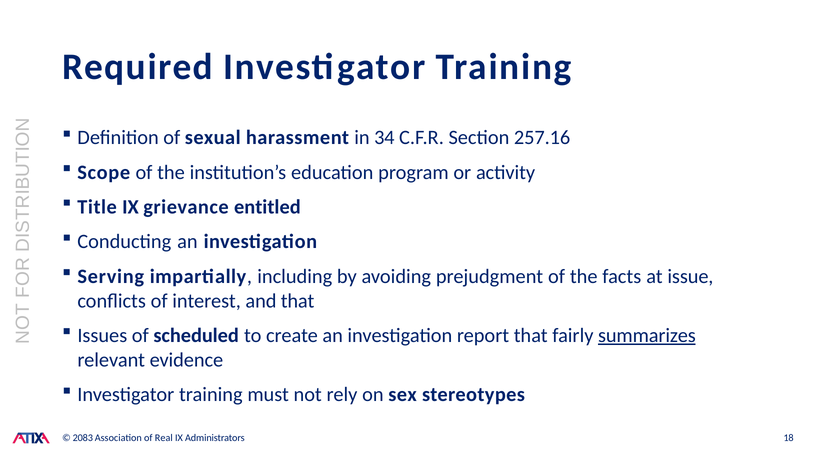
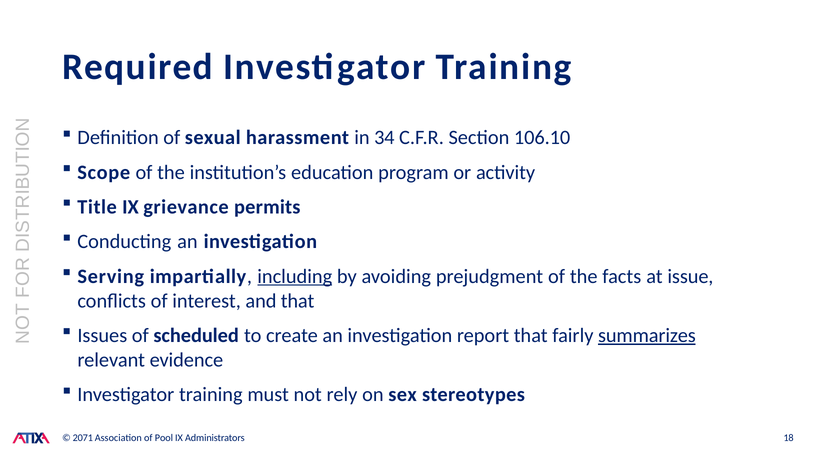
257.16: 257.16 -> 106.10 (542, 137)
entitled: entitled -> permits (267, 207)
including underline: none -> present (295, 276)
2083: 2083 -> 2071 (83, 437)
Real: Real -> Pool (164, 437)
